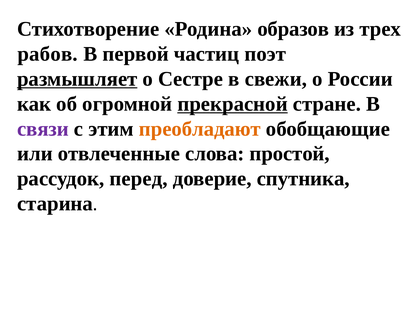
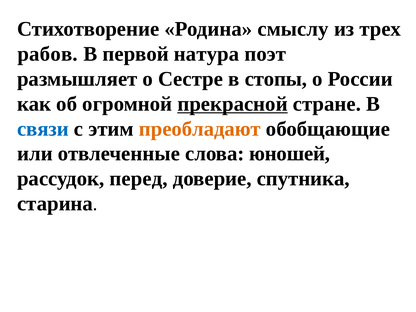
образов: образов -> смыслу (293, 29)
частиц: частиц -> натура (207, 54)
размышляет underline: present -> none (77, 79)
свежи: свежи -> стопы (276, 79)
связи colour: purple -> blue (43, 129)
простой: простой -> юношей (290, 154)
